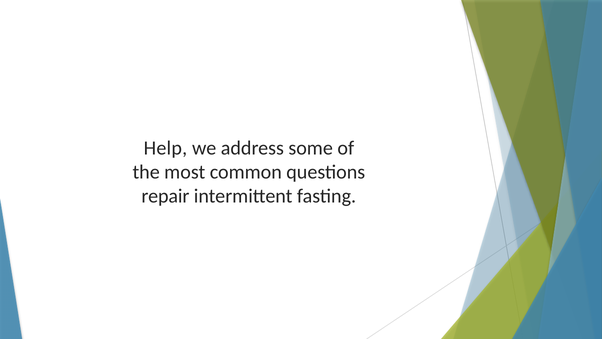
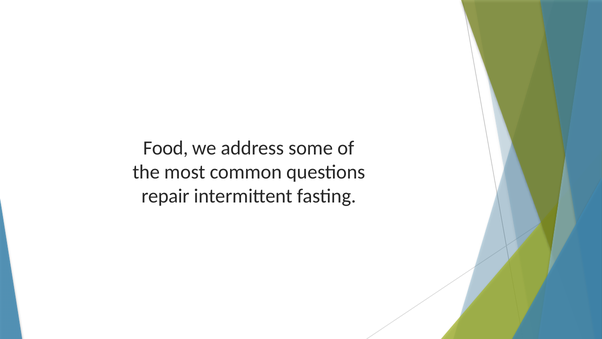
Help: Help -> Food (166, 148)
